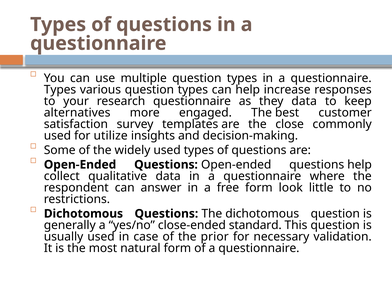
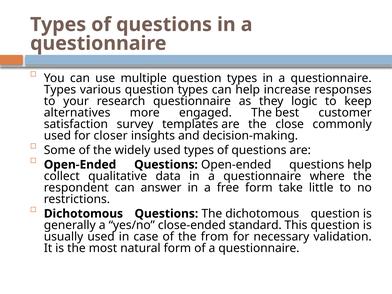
they data: data -> logic (304, 101)
utilize: utilize -> closer (111, 136)
look: look -> take (291, 188)
prior: prior -> from (215, 237)
